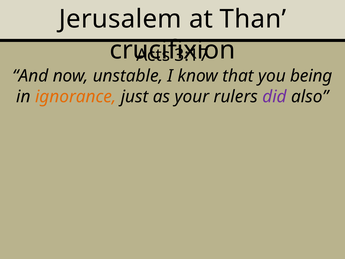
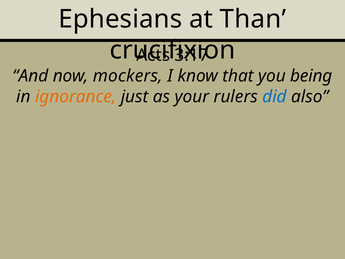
Jerusalem: Jerusalem -> Ephesians (120, 19)
unstable: unstable -> mockers (128, 76)
did colour: purple -> blue (275, 97)
